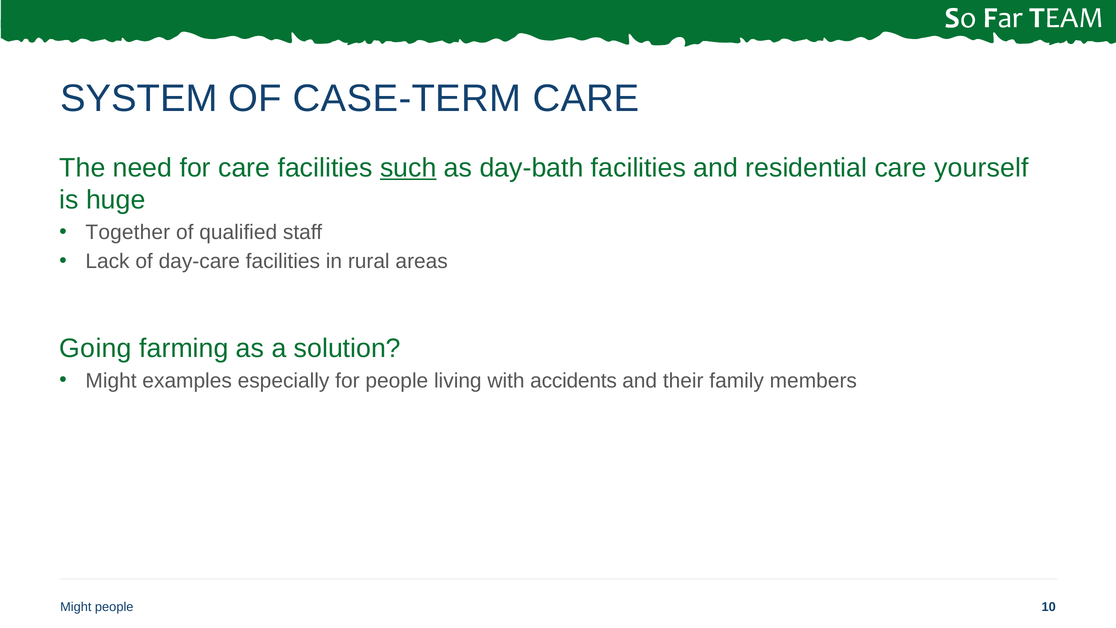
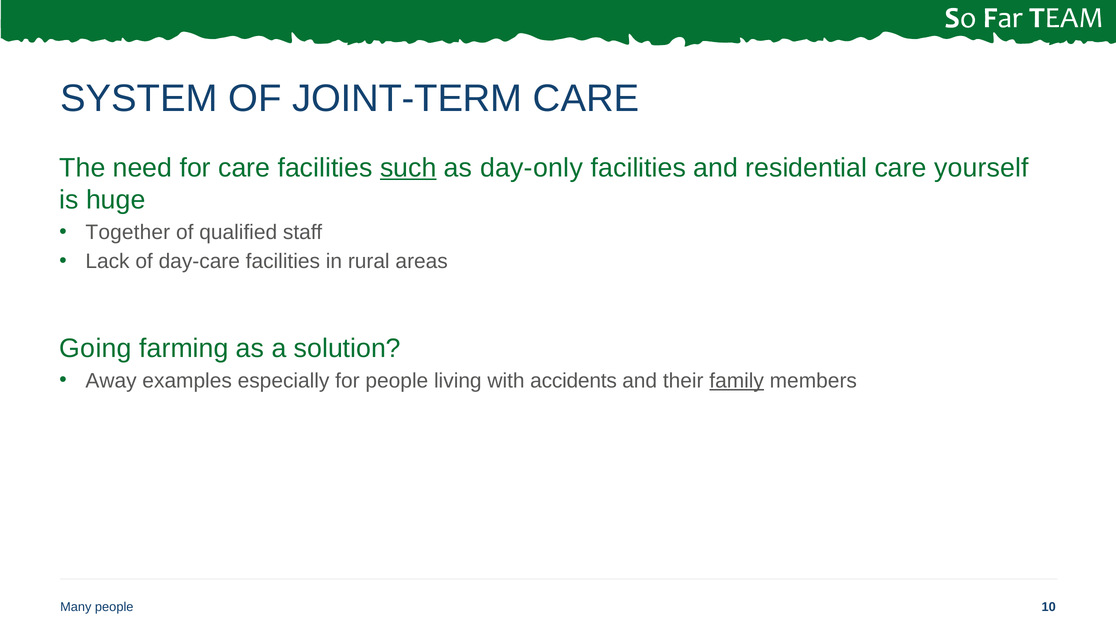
CASE-TERM: CASE-TERM -> JOINT-TERM (407, 99)
day-bath: day-bath -> day-only (531, 168)
Might: Might -> Away (111, 380)
family underline: none -> present (737, 380)
Might: Might -> Many (76, 607)
